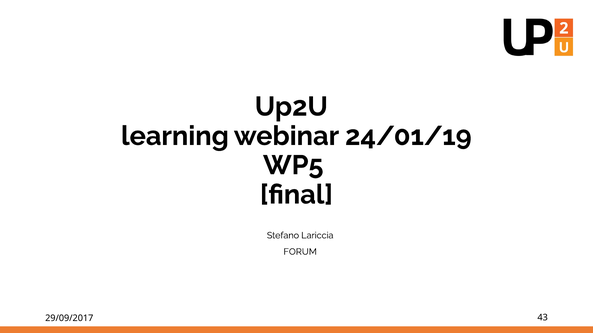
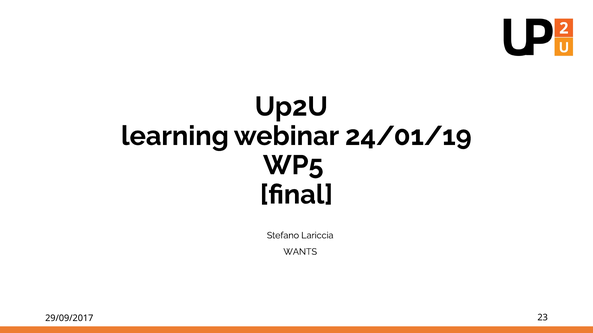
FORUM: FORUM -> WANTS (300, 252)
43: 43 -> 23 (543, 318)
